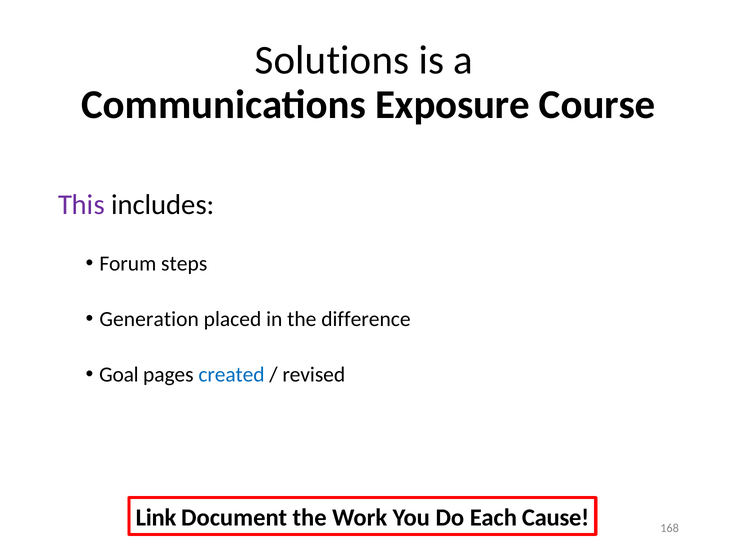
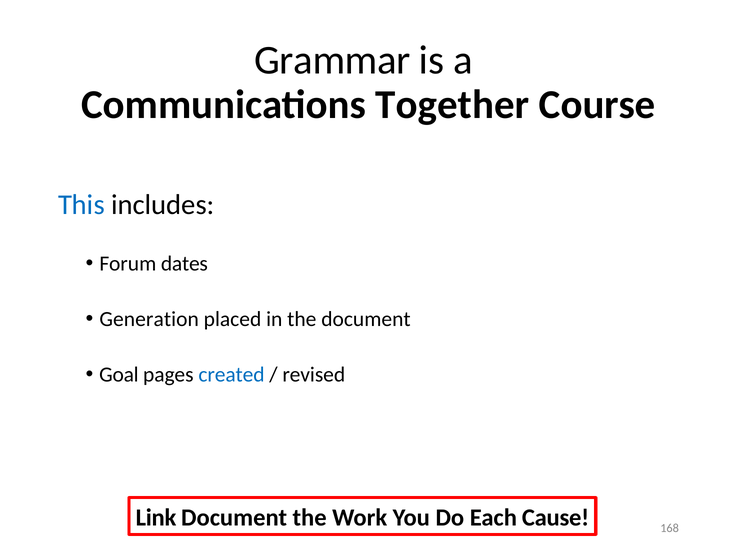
Solutions: Solutions -> Grammar (332, 60)
Exposure: Exposure -> Together (452, 105)
This colour: purple -> blue (81, 204)
steps: steps -> dates (184, 264)
the difference: difference -> document (366, 319)
